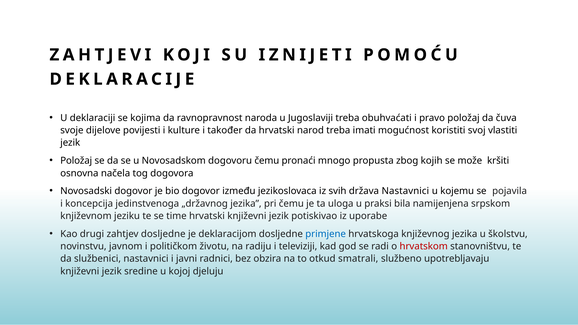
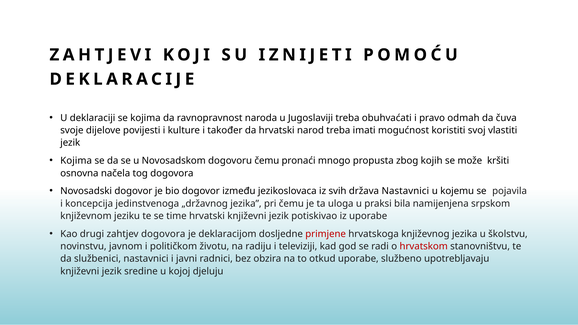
pravo položaj: položaj -> odmah (463, 118)
Položaj: Položaj -> Kojima (76, 161)
zahtjev dosljedne: dosljedne -> dogovora (163, 234)
primjene colour: blue -> red (326, 234)
otkud smatrali: smatrali -> uporabe (358, 259)
